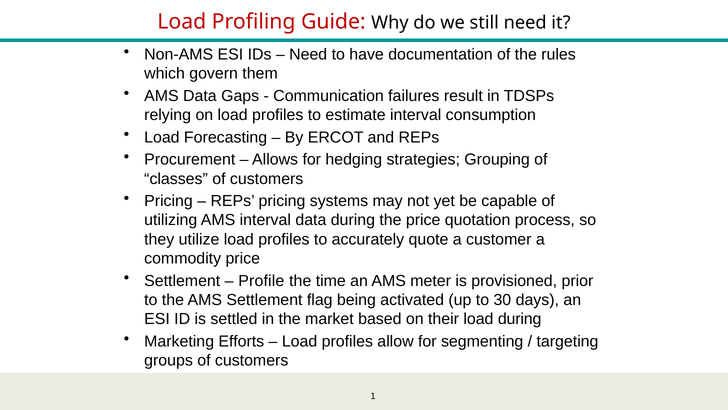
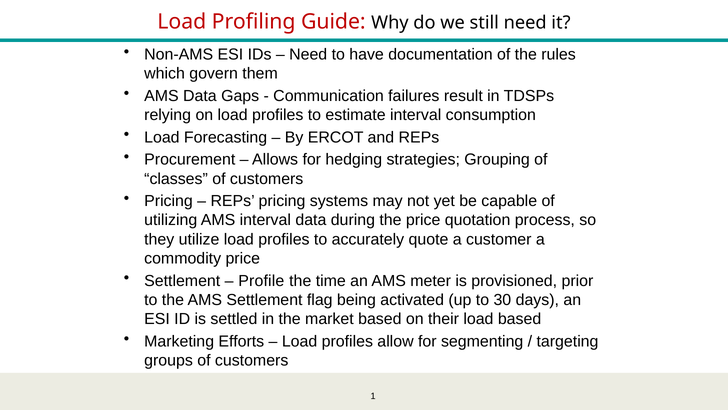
load during: during -> based (520, 319)
